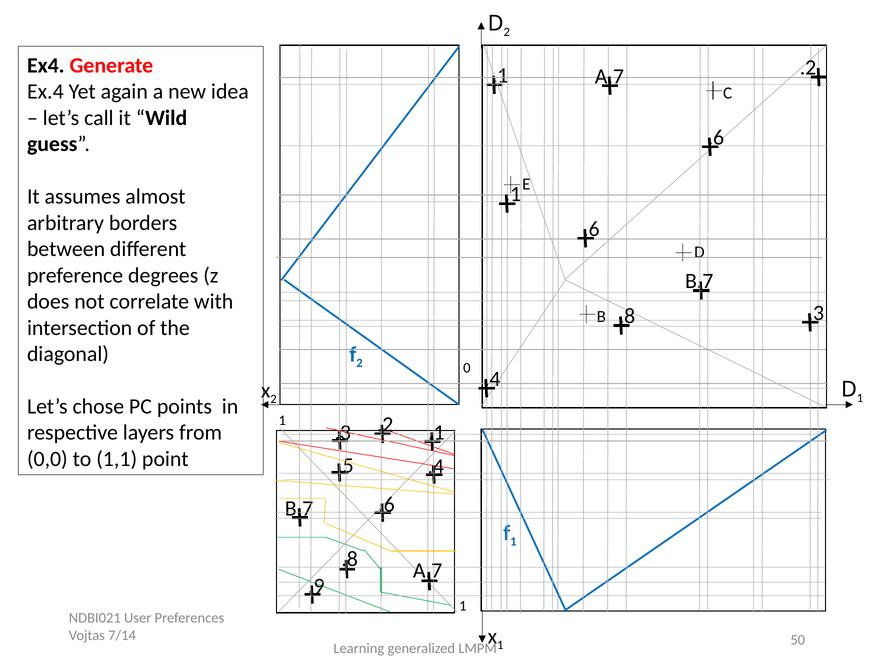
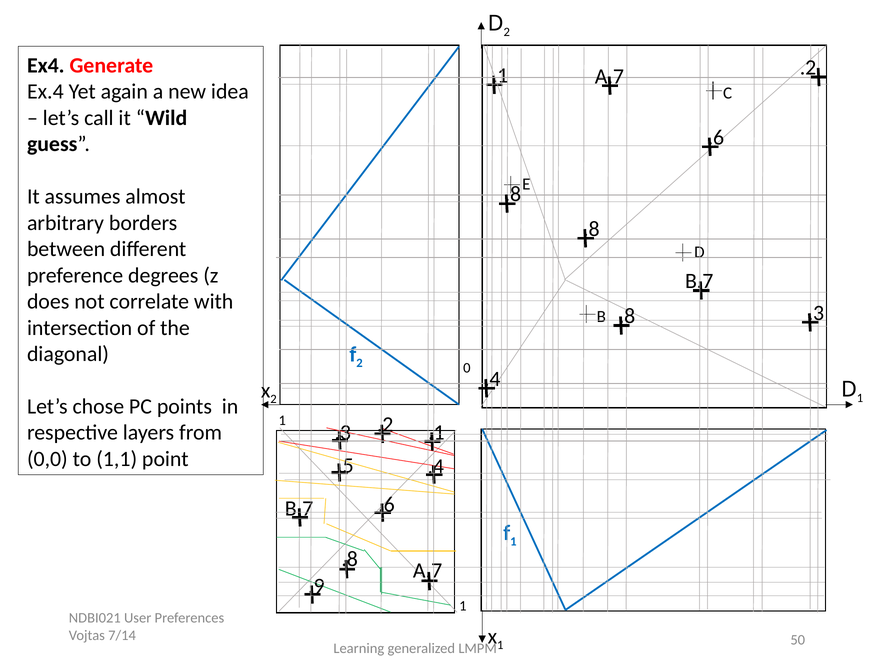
.1: .1 -> .8 (513, 194)
.6: .6 -> .8 (591, 229)
